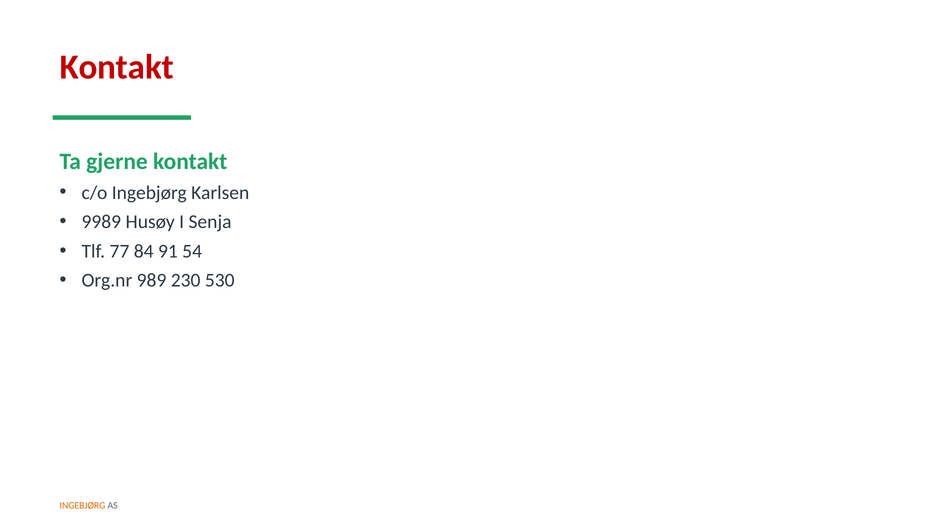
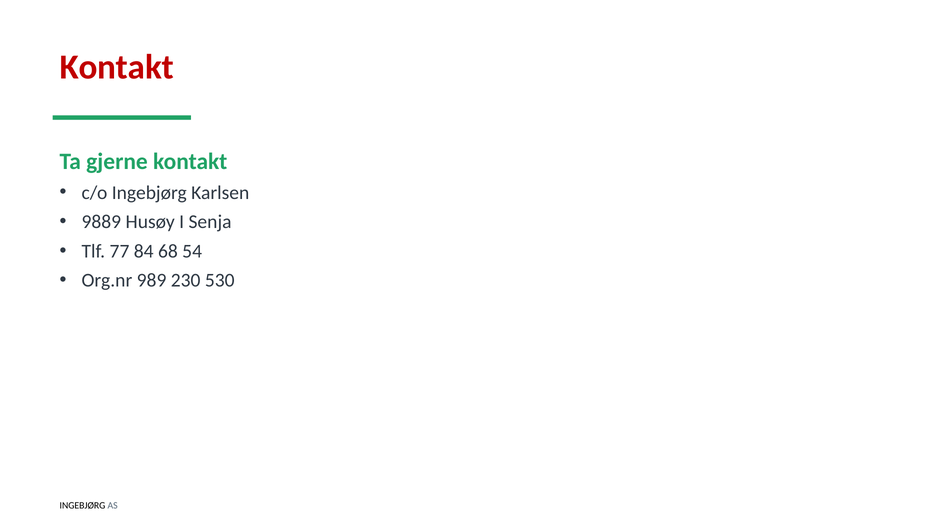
9989: 9989 -> 9889 (101, 222)
91: 91 -> 68 (168, 251)
INGEBJØRG colour: orange -> black (83, 506)
